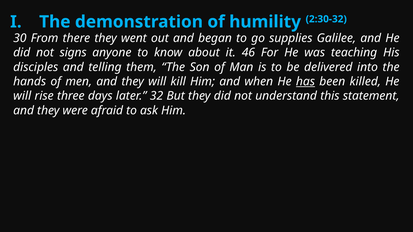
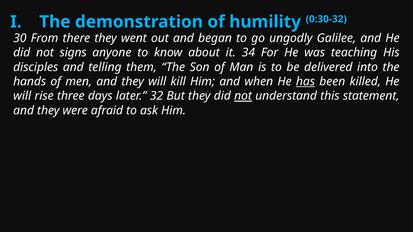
2:30-32: 2:30-32 -> 0:30-32 (326, 19)
supplies: supplies -> ungodly (291, 38)
46: 46 -> 34 (248, 53)
not underline: none -> present (243, 96)
